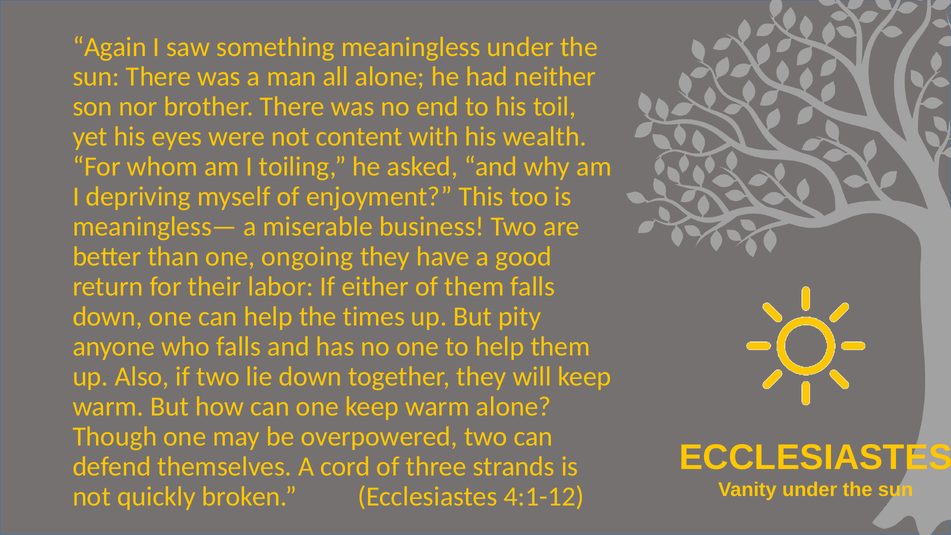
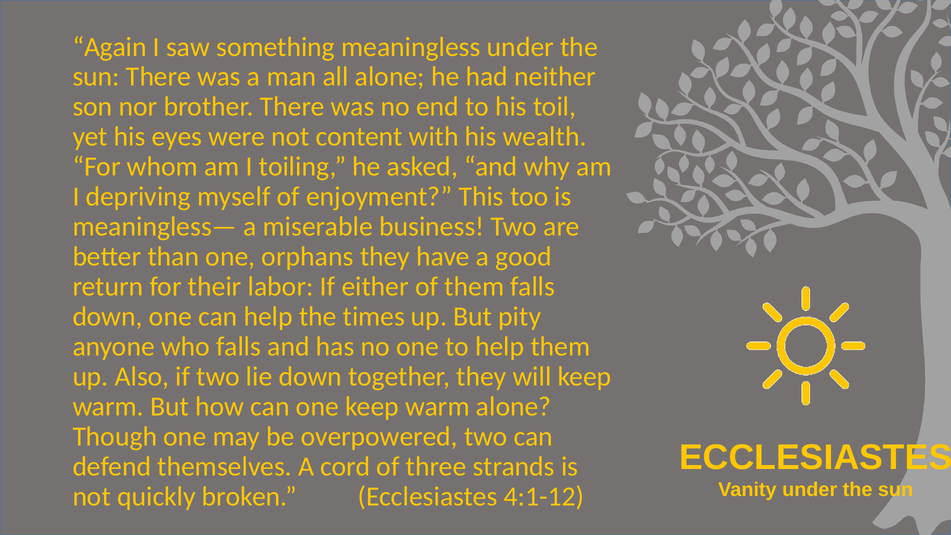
ongoing: ongoing -> orphans (308, 257)
